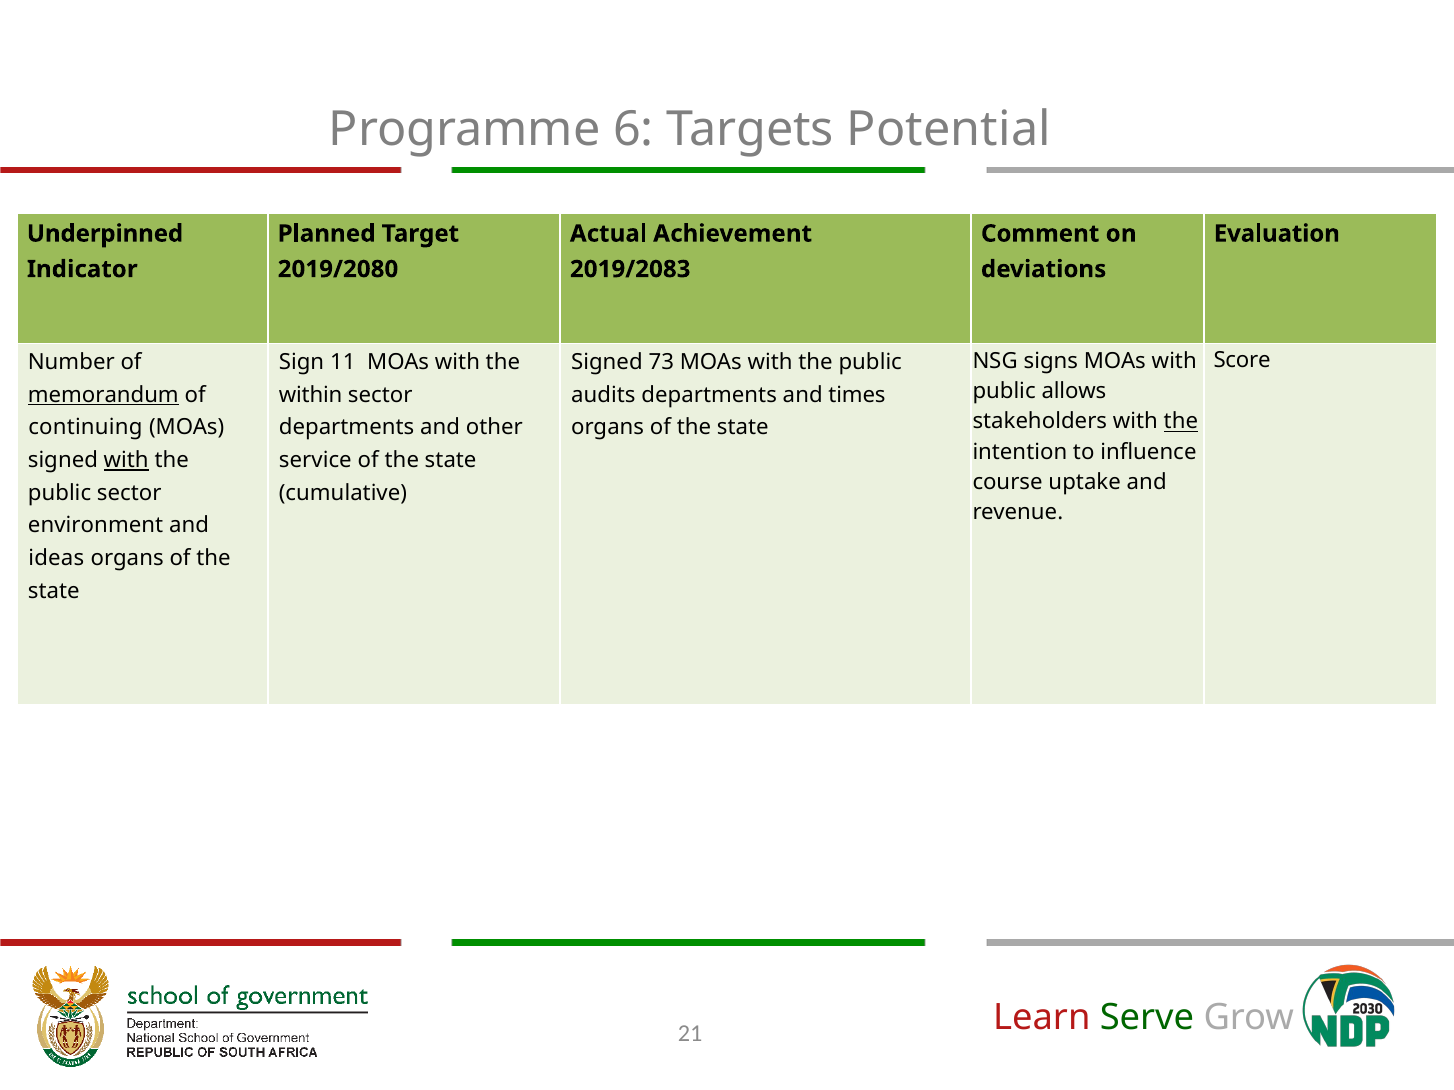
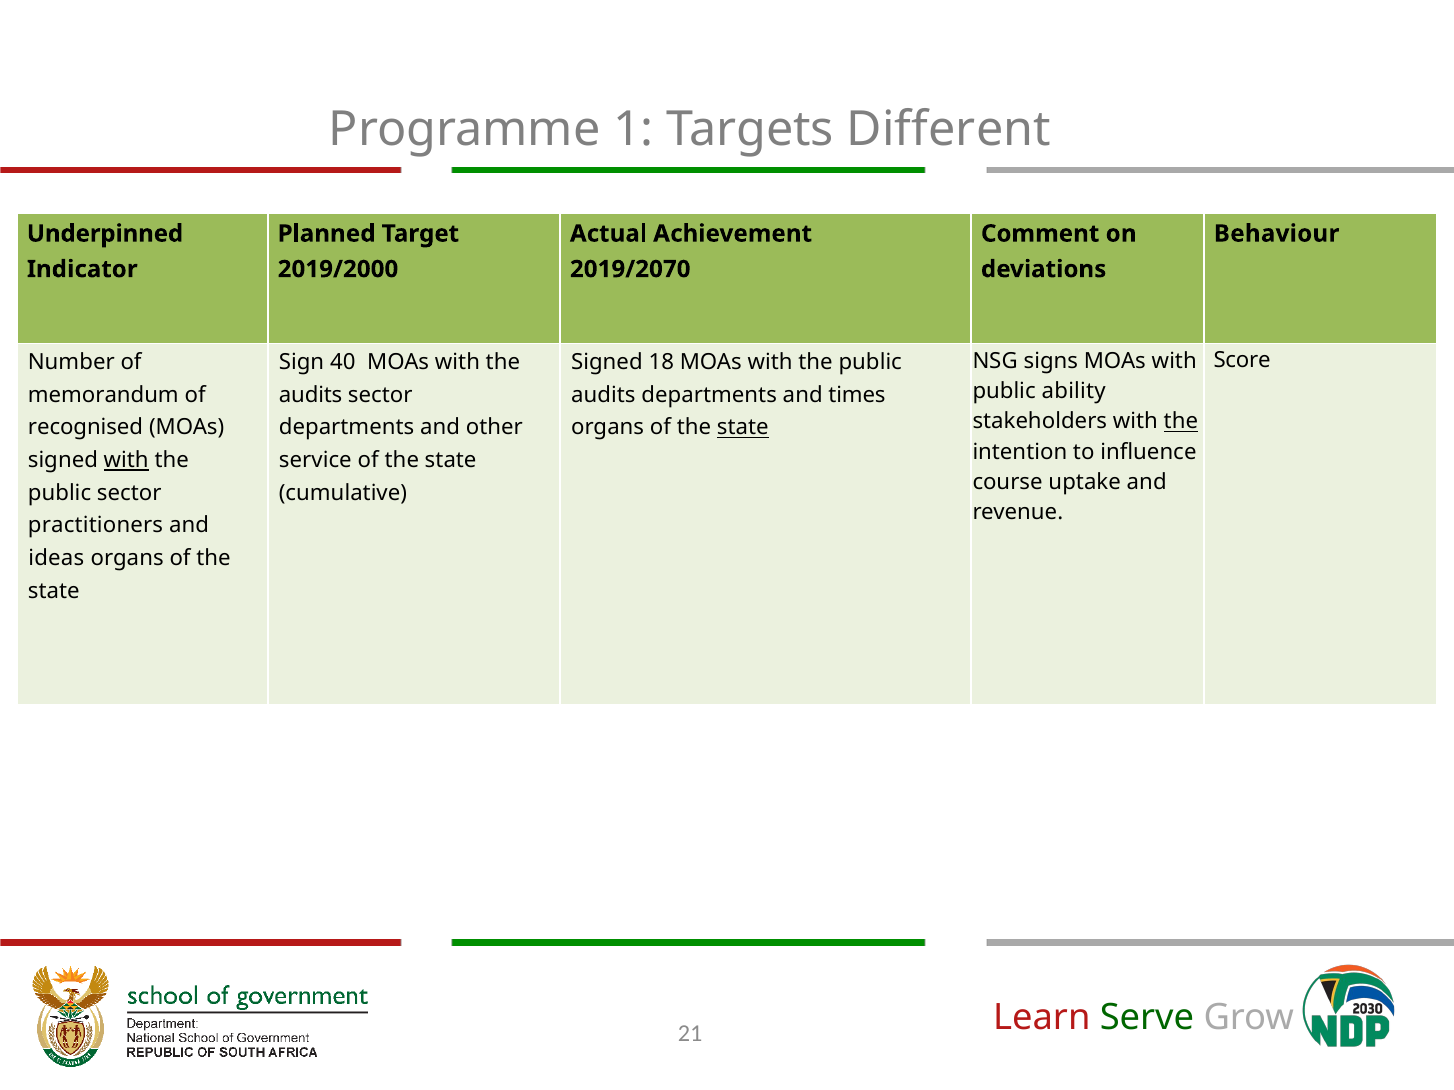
6: 6 -> 1 (634, 130)
Potential: Potential -> Different (949, 130)
Evaluation: Evaluation -> Behaviour (1277, 234)
2019/2080: 2019/2080 -> 2019/2000 (338, 269)
2019/2083: 2019/2083 -> 2019/2070 (630, 269)
11: 11 -> 40 (343, 362)
73: 73 -> 18 (661, 362)
allows: allows -> ability (1074, 392)
memorandum underline: present -> none (103, 395)
within: within -> audits (311, 395)
continuing: continuing -> recognised (86, 428)
state underline: none -> present (743, 428)
environment: environment -> practitioners (96, 526)
